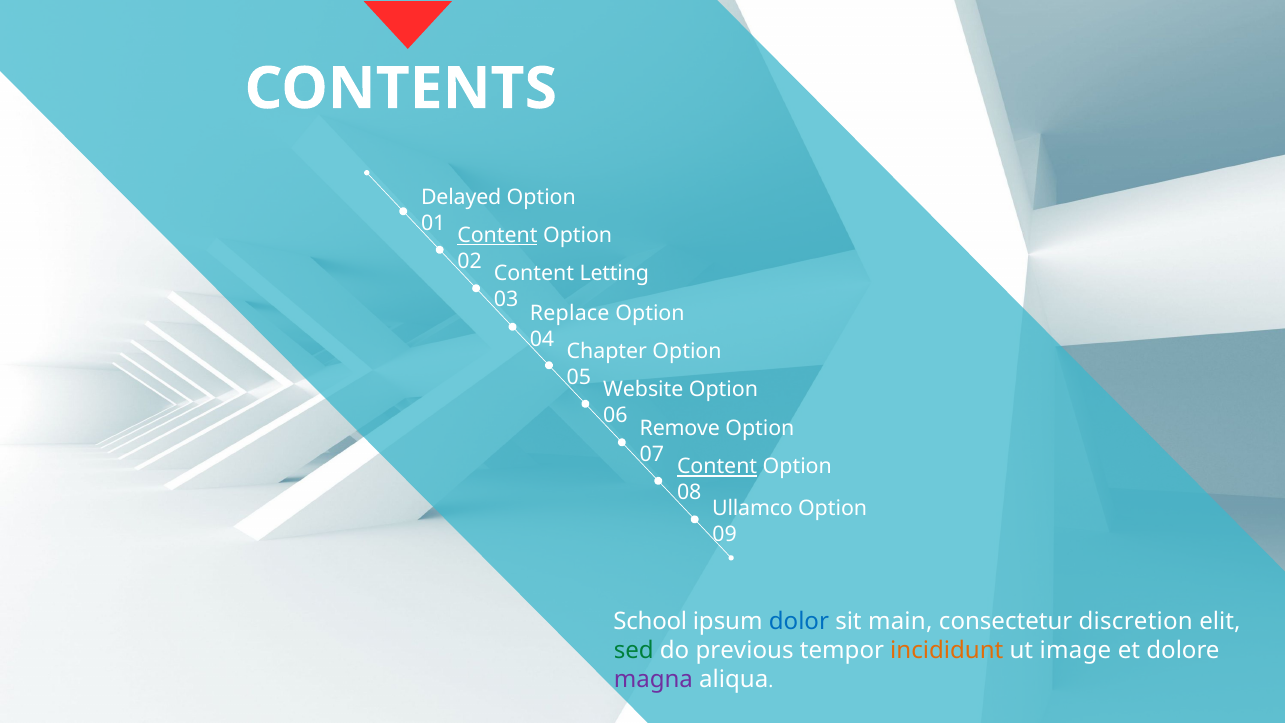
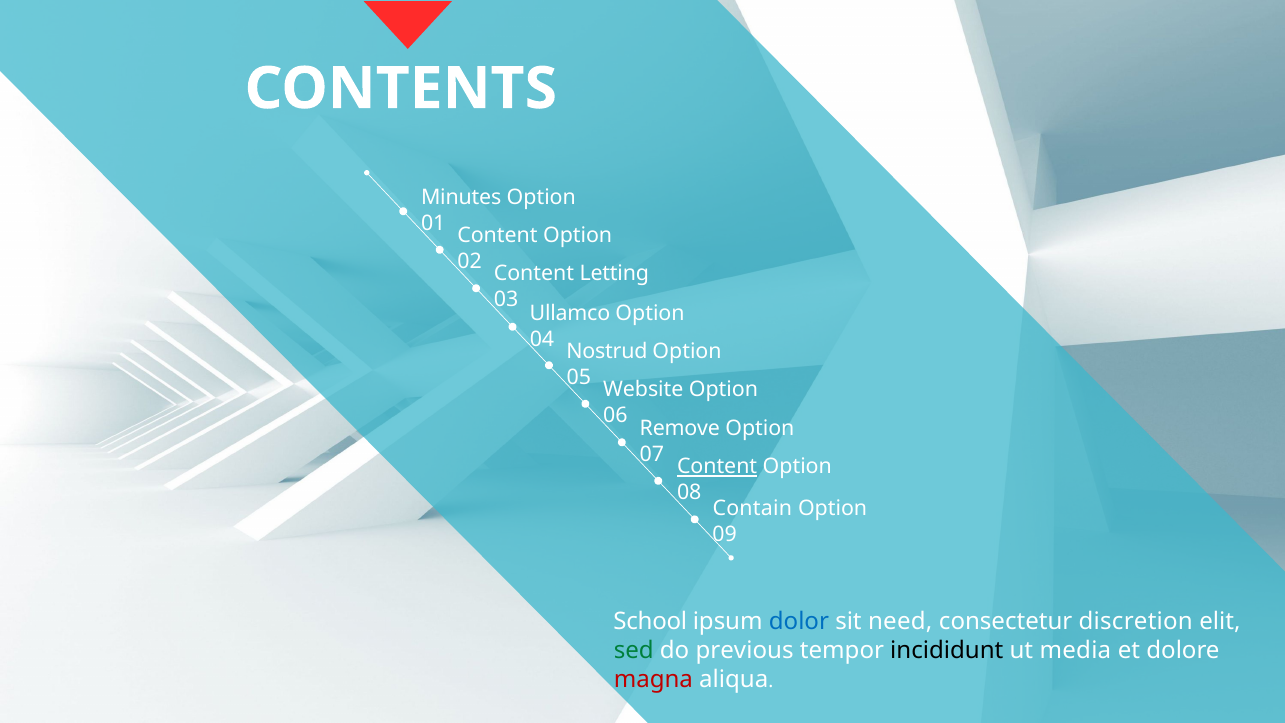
Delayed: Delayed -> Minutes (461, 197)
Content underline: present -> none (497, 235)
Replace: Replace -> Ullamco (570, 314)
Chapter: Chapter -> Nostrud (607, 351)
Ullamco: Ullamco -> Contain (752, 508)
main: main -> need (900, 622)
incididunt colour: orange -> black (947, 651)
image: image -> media (1075, 651)
magna colour: purple -> red (653, 679)
